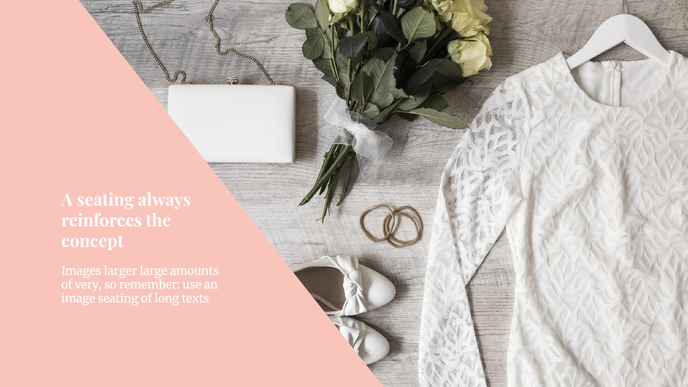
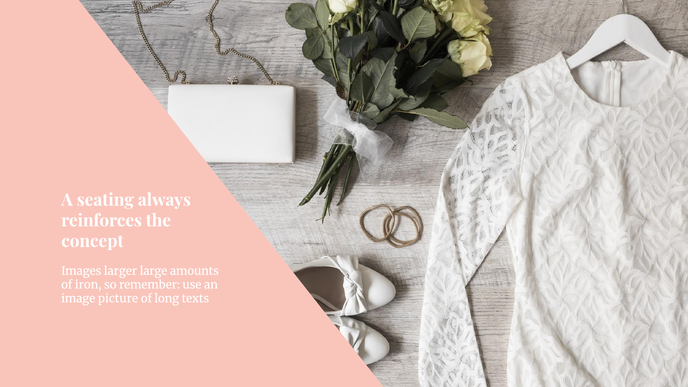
very: very -> iron (88, 285)
image seating: seating -> picture (118, 299)
